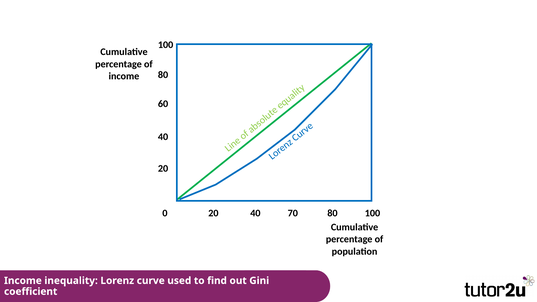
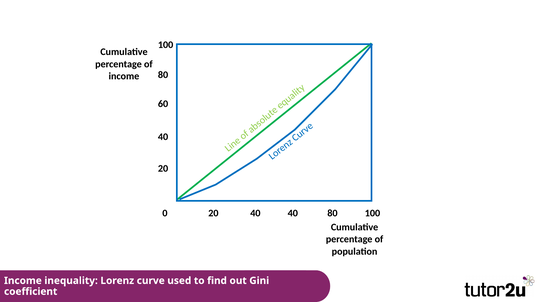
40 70: 70 -> 40 (293, 213)
